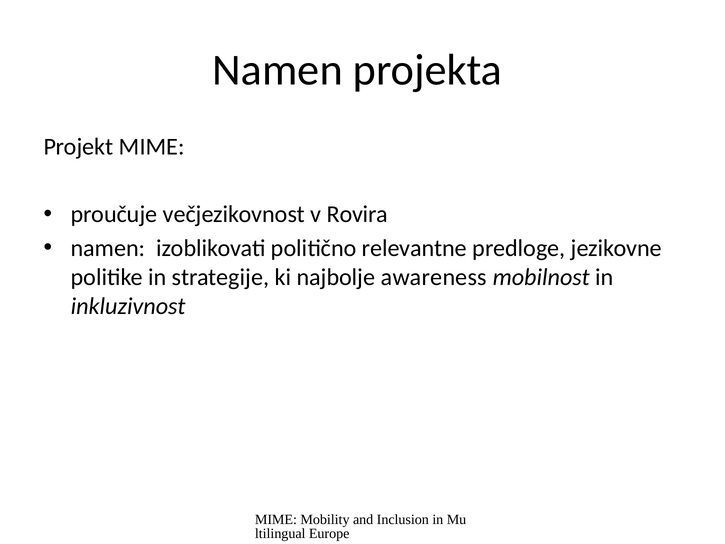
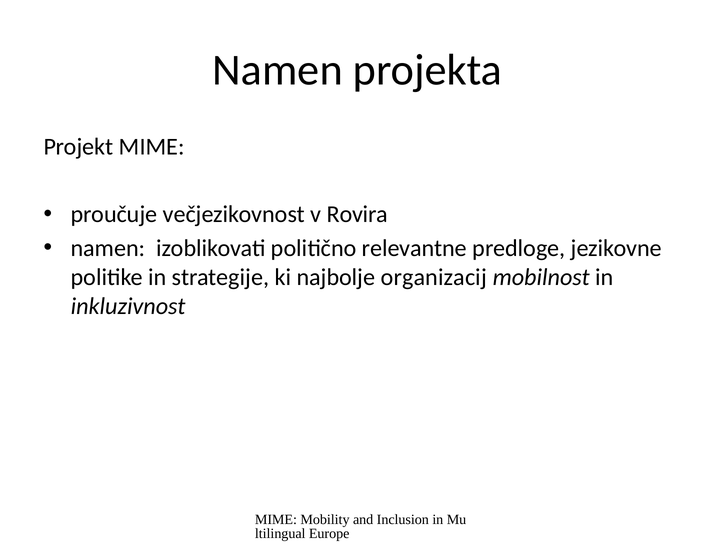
awareness: awareness -> organizacij (434, 277)
